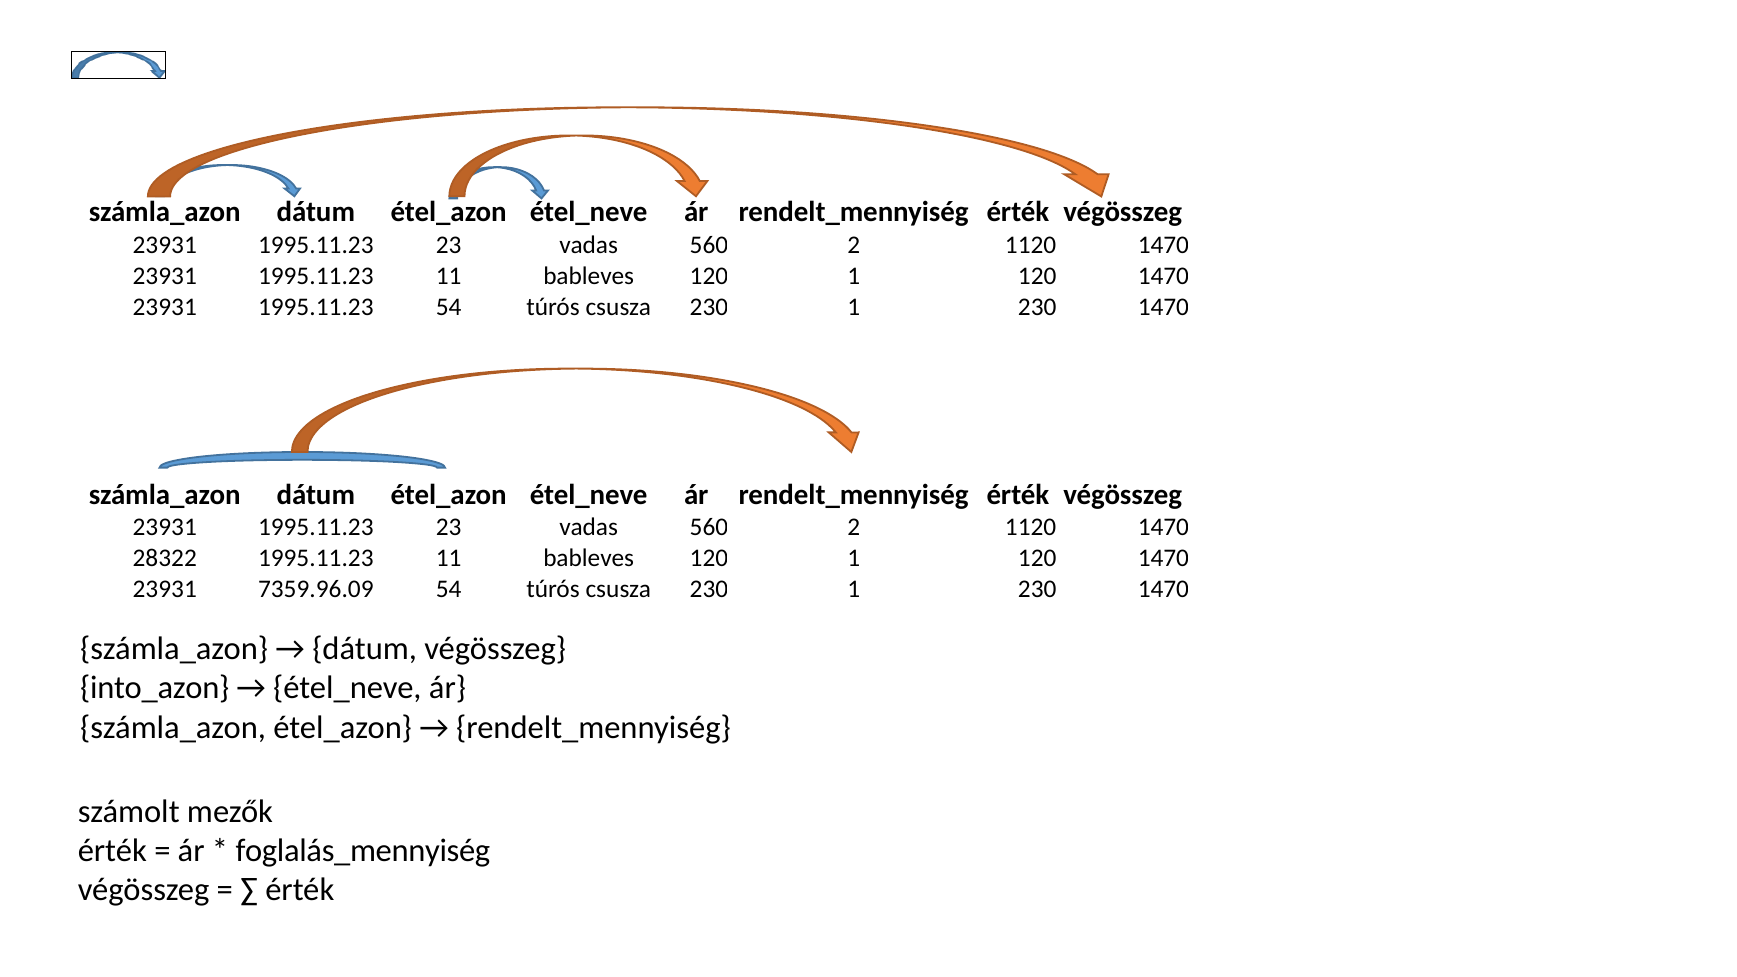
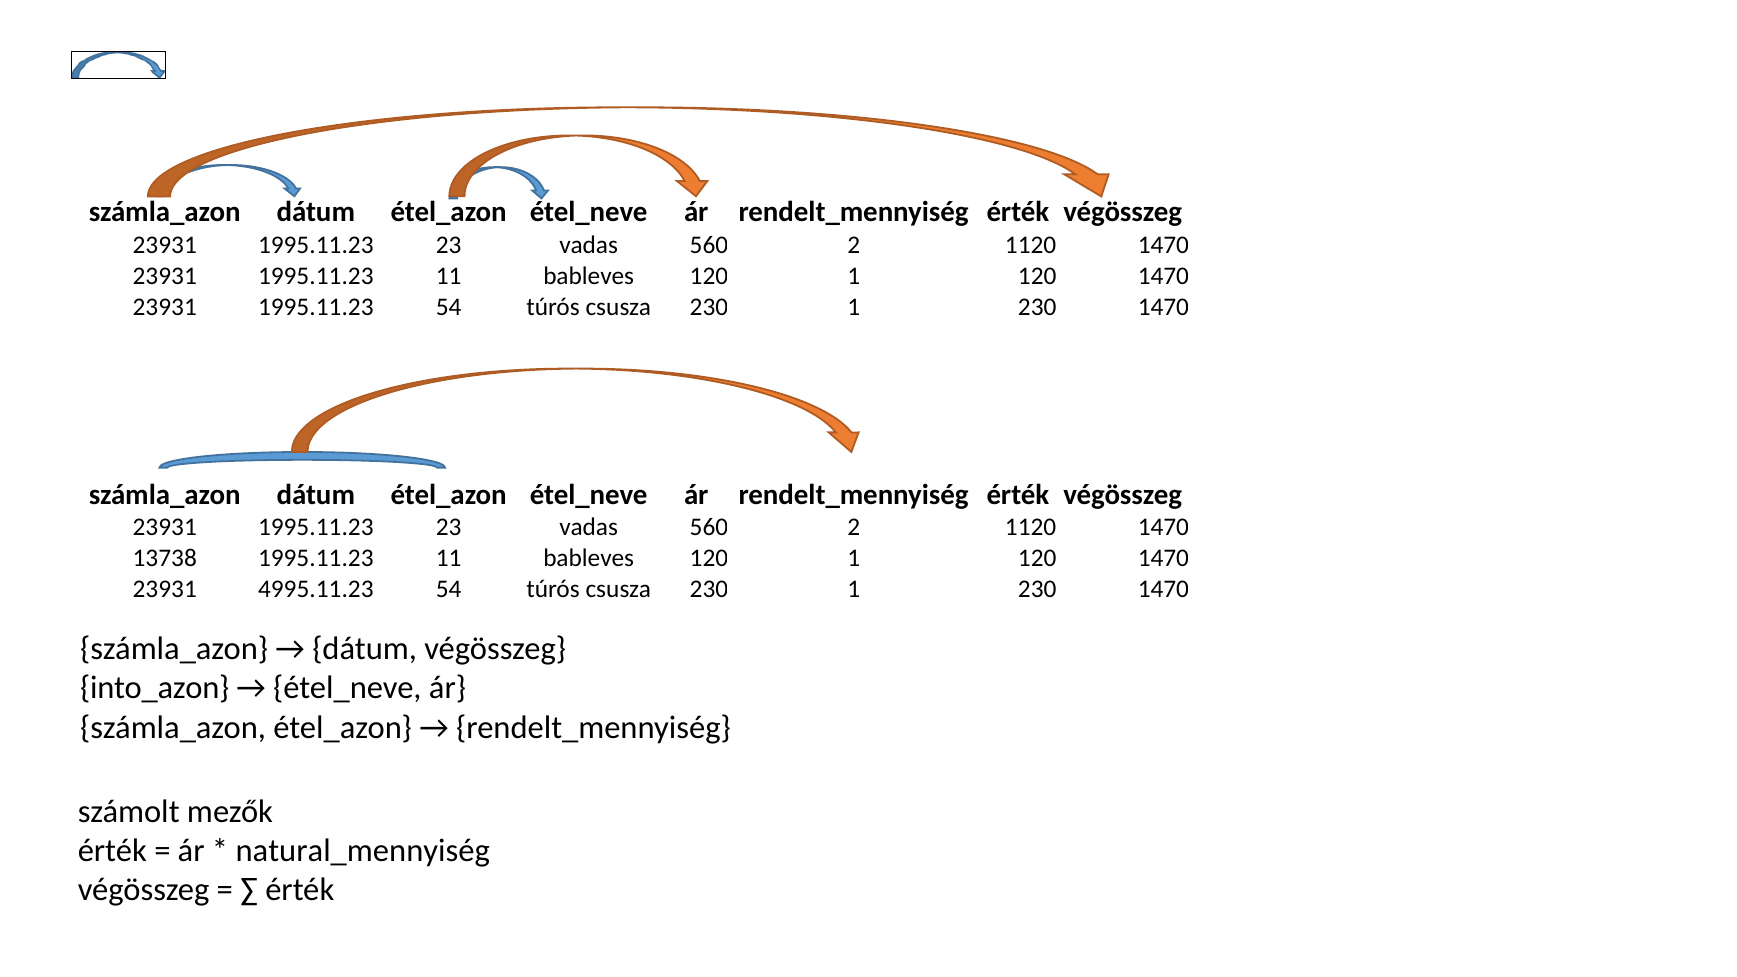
28322: 28322 -> 13738 (165, 559)
7359.96.09: 7359.96.09 -> 4995.11.23 (316, 589)
foglalás_mennyiség: foglalás_mennyiség -> natural_mennyiség (363, 851)
